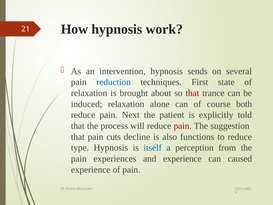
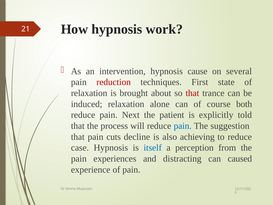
sends: sends -> cause (198, 71)
reduction colour: blue -> red (114, 82)
pain colour: red -> blue (183, 126)
functions: functions -> achieving (197, 137)
type: type -> case (80, 148)
and experience: experience -> distracting (182, 159)
